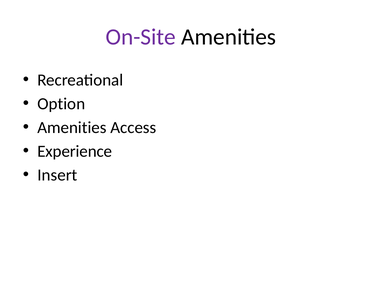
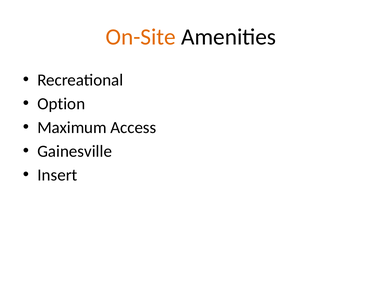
On-Site colour: purple -> orange (141, 37)
Amenities: Amenities -> Maximum (72, 128)
Experience: Experience -> Gainesville (75, 151)
